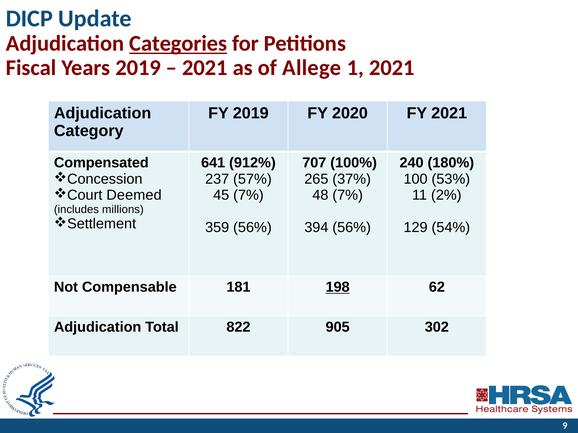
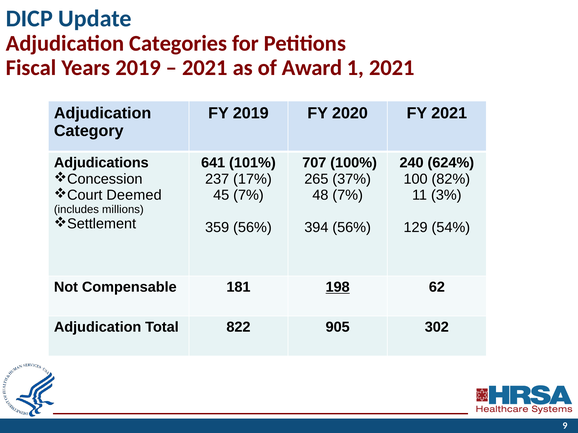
Categories underline: present -> none (178, 44)
Allege: Allege -> Award (312, 68)
Compensated: Compensated -> Adjudications (101, 163)
912%: 912% -> 101% (252, 163)
180%: 180% -> 624% (451, 163)
57%: 57% -> 17% (252, 179)
53%: 53% -> 82% (451, 179)
2%: 2% -> 3% (446, 195)
